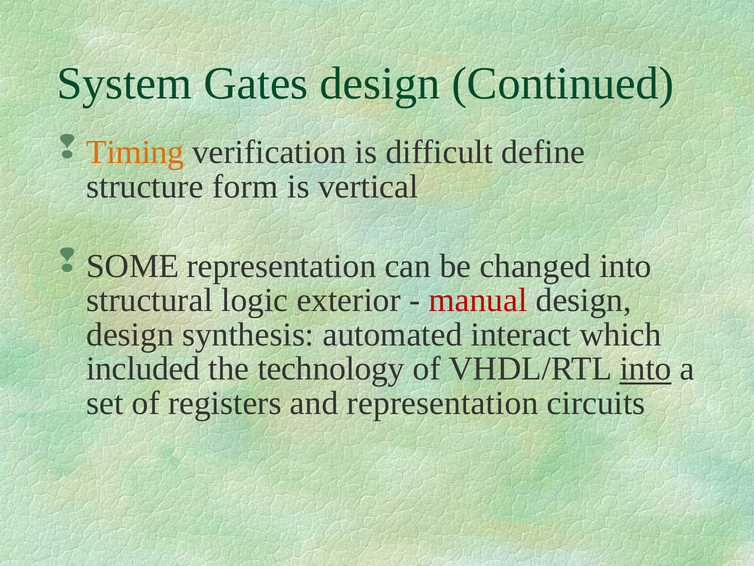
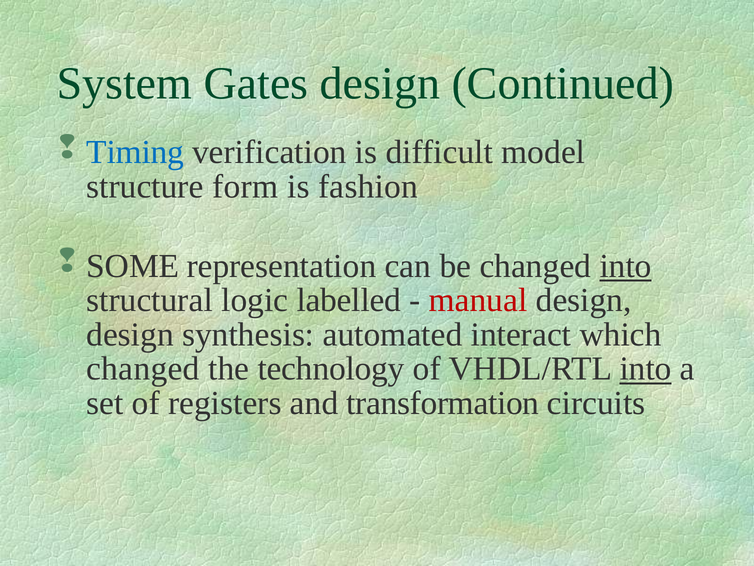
Timing colour: orange -> blue (135, 152)
define: define -> model (543, 152)
vertical: vertical -> fashion (368, 186)
into underline: none -> present (626, 266)
exterior: exterior -> labelled (349, 300)
included: included -> changed (143, 369)
and representation: representation -> transformation (443, 403)
